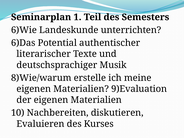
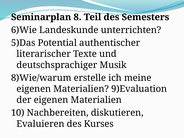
1: 1 -> 8 (78, 17)
6)Das: 6)Das -> 5)Das (23, 43)
